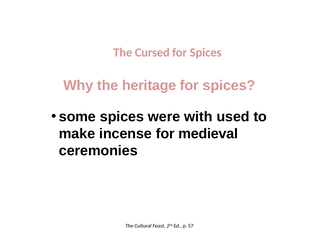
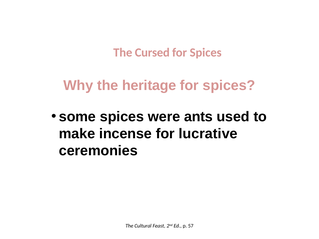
with: with -> ants (198, 117)
medieval: medieval -> lucrative (208, 134)
